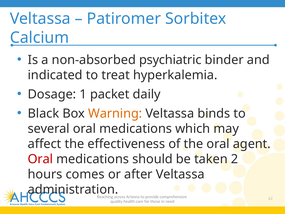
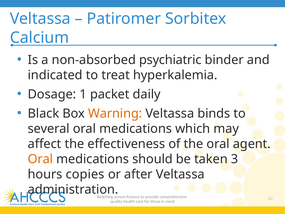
Oral colour: red -> orange (40, 159)
2: 2 -> 3 (235, 159)
comes: comes -> copies (85, 174)
